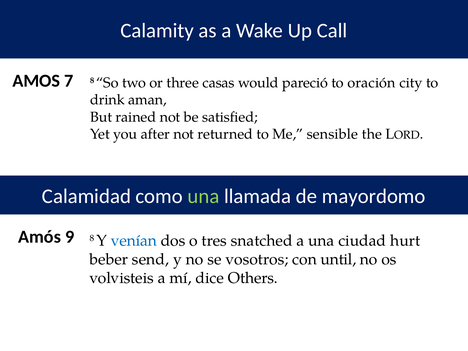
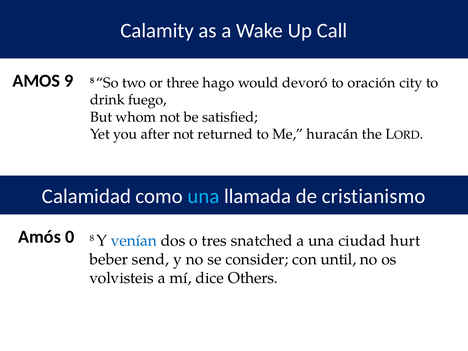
7: 7 -> 9 (69, 81)
casas: casas -> hago (218, 83)
pareció: pareció -> devoró (305, 83)
aman: aman -> fuego (147, 100)
rained: rained -> whom (136, 117)
sensible: sensible -> huracán (332, 134)
una colour: light green -> light blue (203, 196)
mayordomo: mayordomo -> cristianismo (374, 196)
9: 9 -> 0 (70, 237)
vosotros: vosotros -> consider (257, 259)
